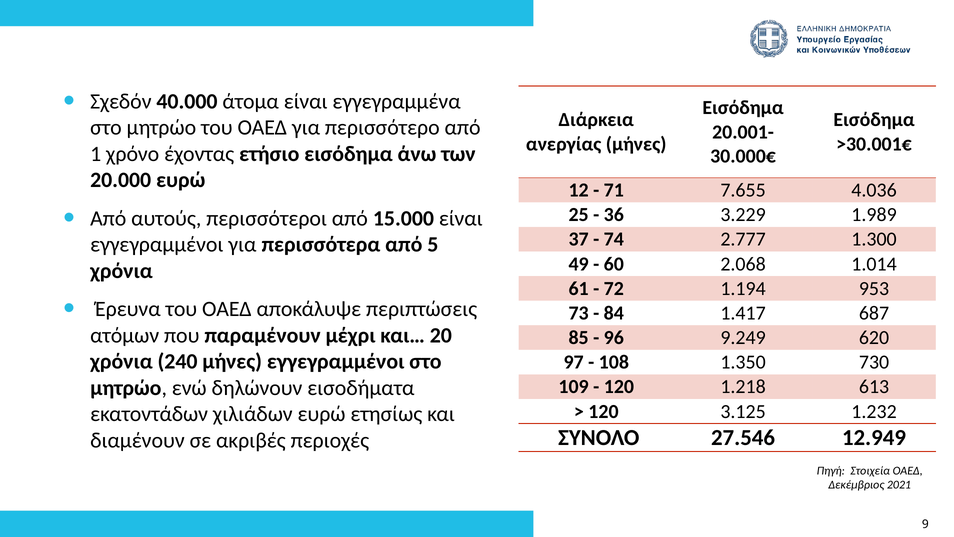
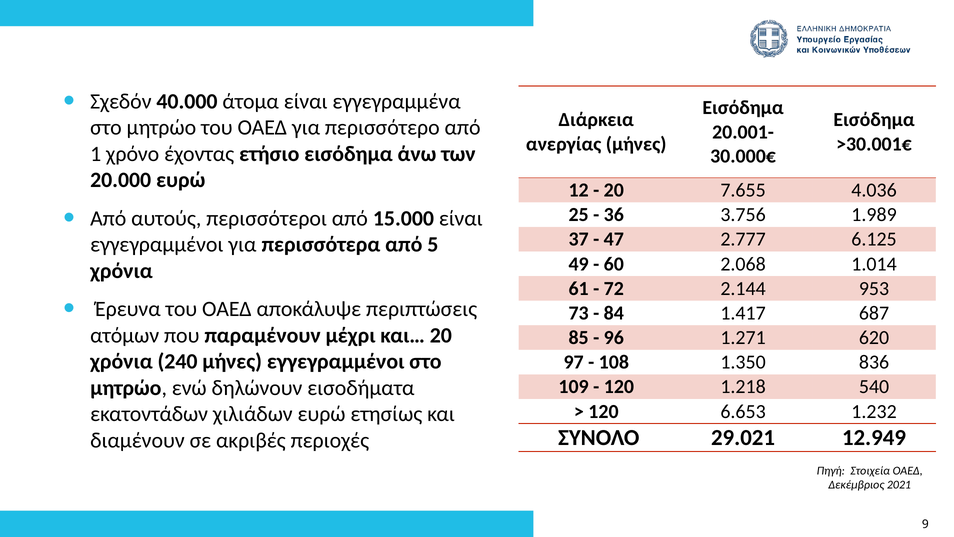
71: 71 -> 20 (614, 190)
3.229: 3.229 -> 3.756 (743, 215)
74: 74 -> 47 (614, 239)
1.300: 1.300 -> 6.125 (874, 239)
1.194: 1.194 -> 2.144 (743, 288)
9.249: 9.249 -> 1.271 (743, 337)
730: 730 -> 836 (874, 362)
613: 613 -> 540 (874, 387)
3.125: 3.125 -> 6.653 (743, 411)
27.546: 27.546 -> 29.021 (743, 437)
